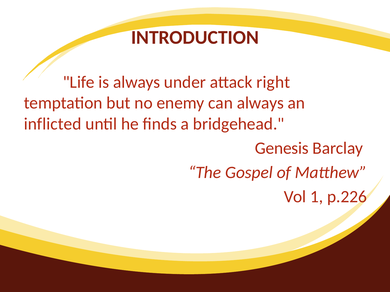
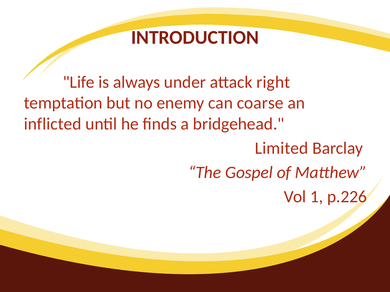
can always: always -> coarse (260, 103)
Genesis: Genesis -> Limited (282, 148)
